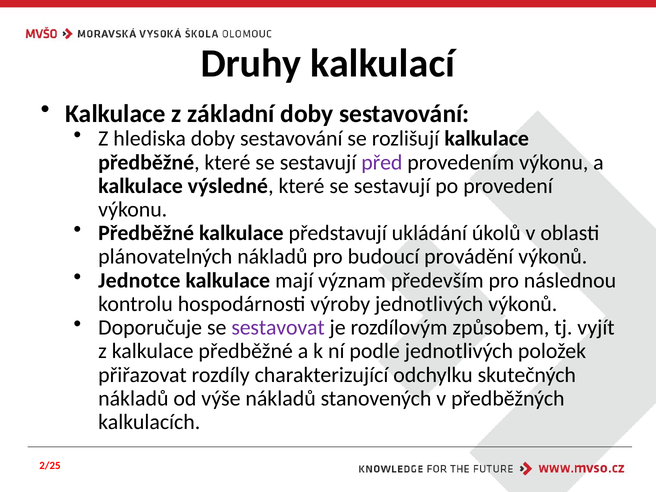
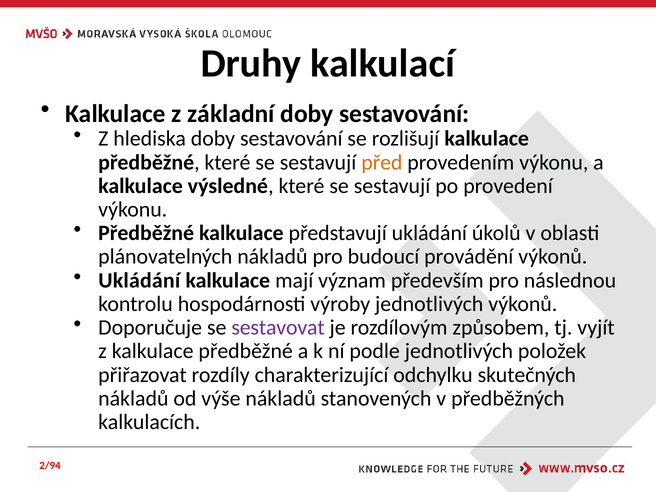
před colour: purple -> orange (382, 162)
Jednotce: Jednotce -> Ukládání (139, 280)
2/25: 2/25 -> 2/94 (50, 465)
